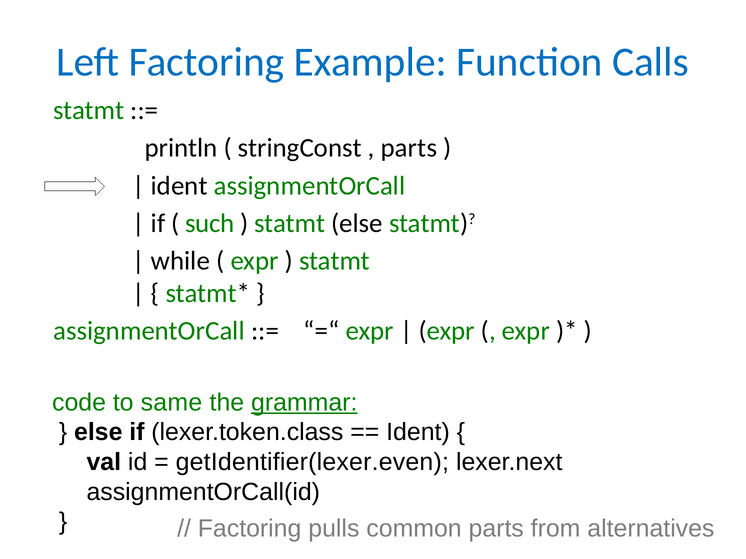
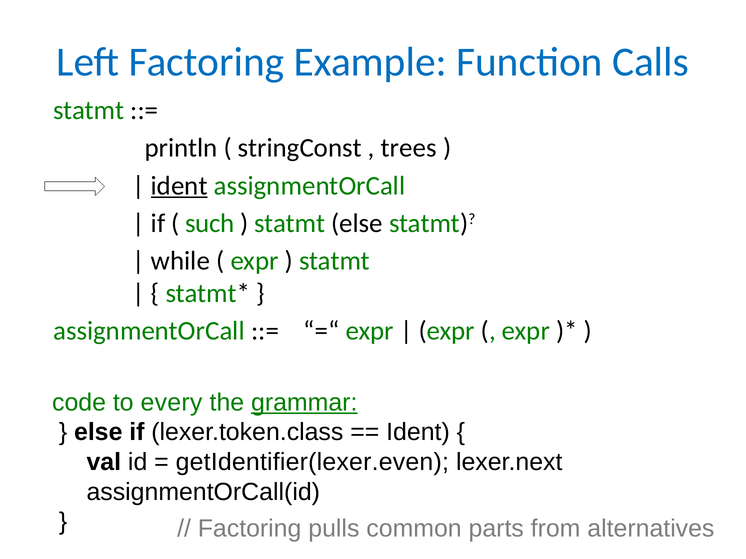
parts: parts -> trees (409, 148)
ident underline: none -> present (179, 186)
same: same -> every (171, 403)
